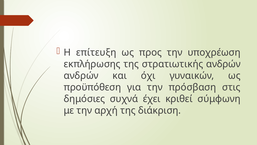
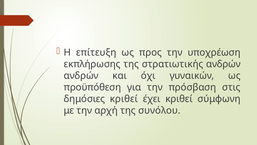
δημόσιες συχνά: συχνά -> κριθεί (124, 99)
διάκριση: διάκριση -> συνόλου (159, 110)
